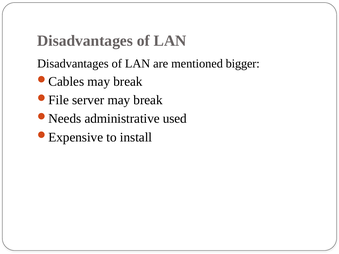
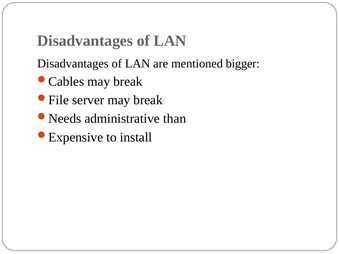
used: used -> than (175, 119)
